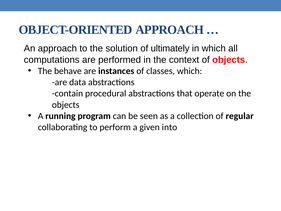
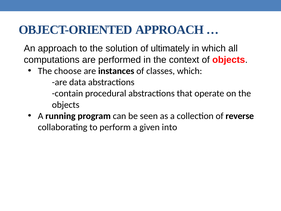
behave: behave -> choose (68, 71)
regular: regular -> reverse (240, 116)
